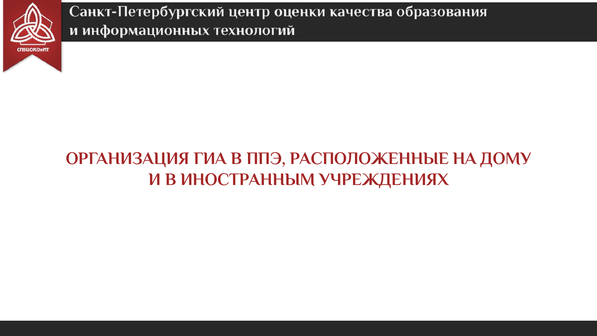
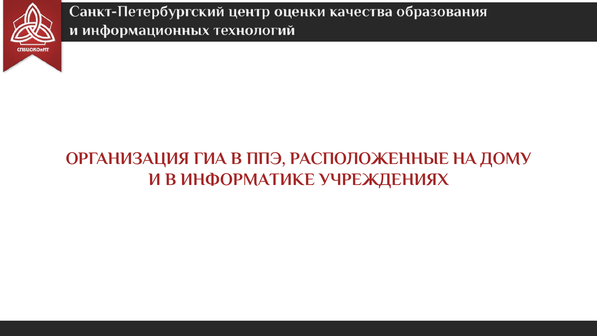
ИНОСТРАННЫМ: ИНОСТРАННЫМ -> ИНФОРМАТИКЕ (248, 179)
